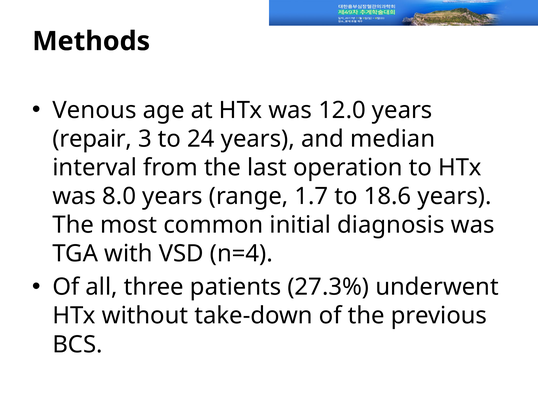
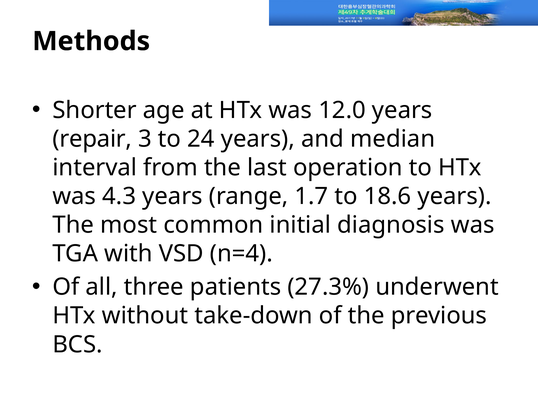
Venous: Venous -> Shorter (95, 110)
8.0: 8.0 -> 4.3 (119, 196)
